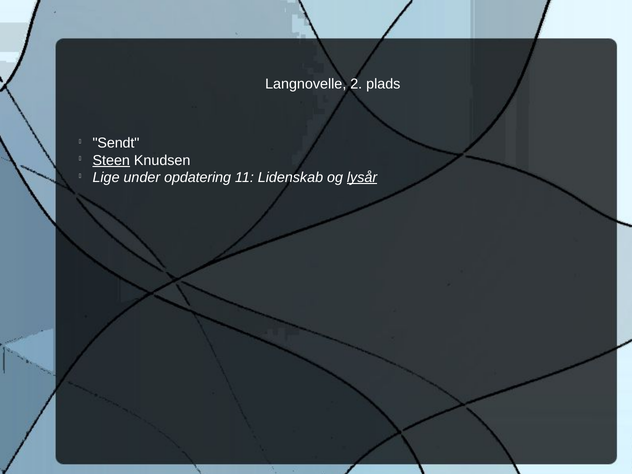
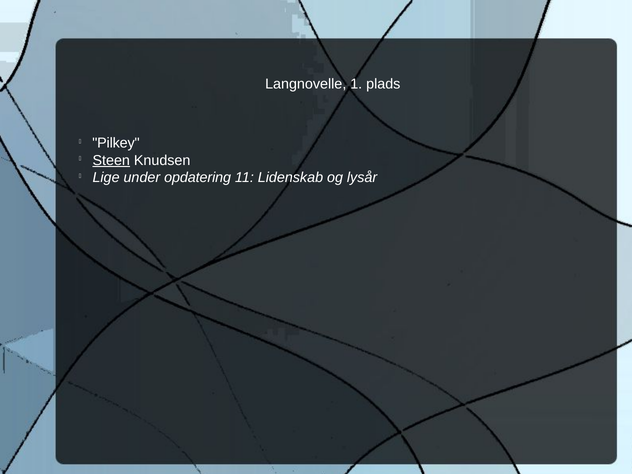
2: 2 -> 1 (356, 84)
Sendt: Sendt -> Pilkey (116, 143)
lysår underline: present -> none (362, 177)
